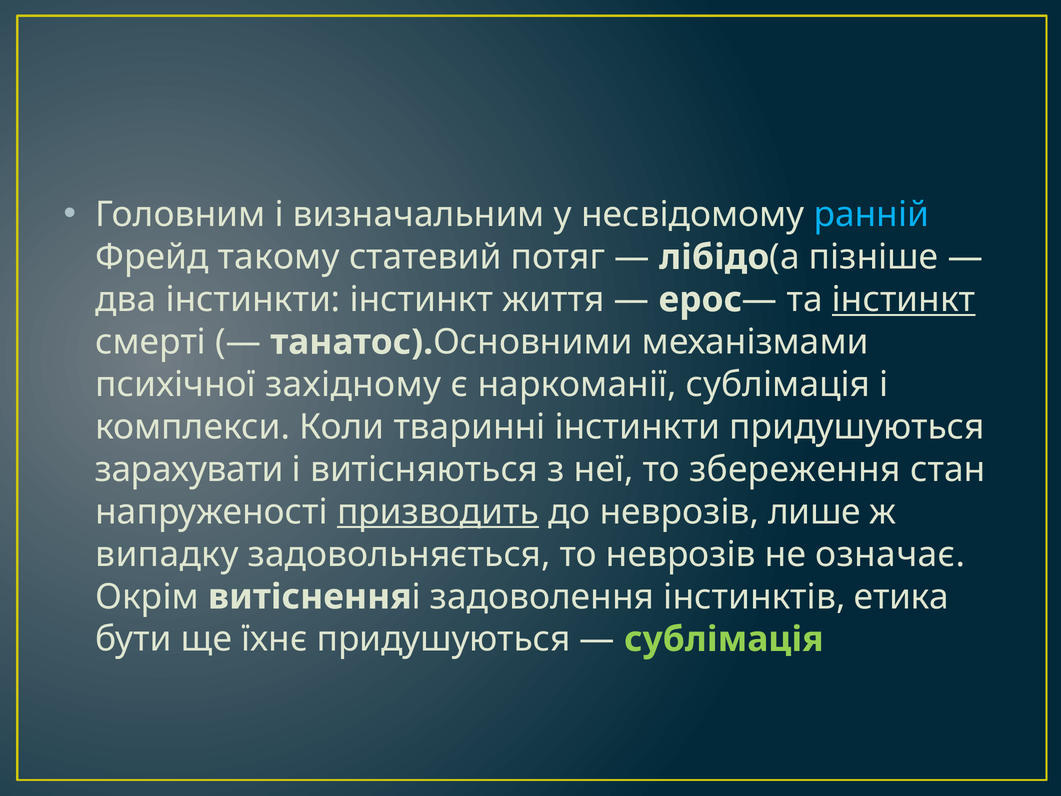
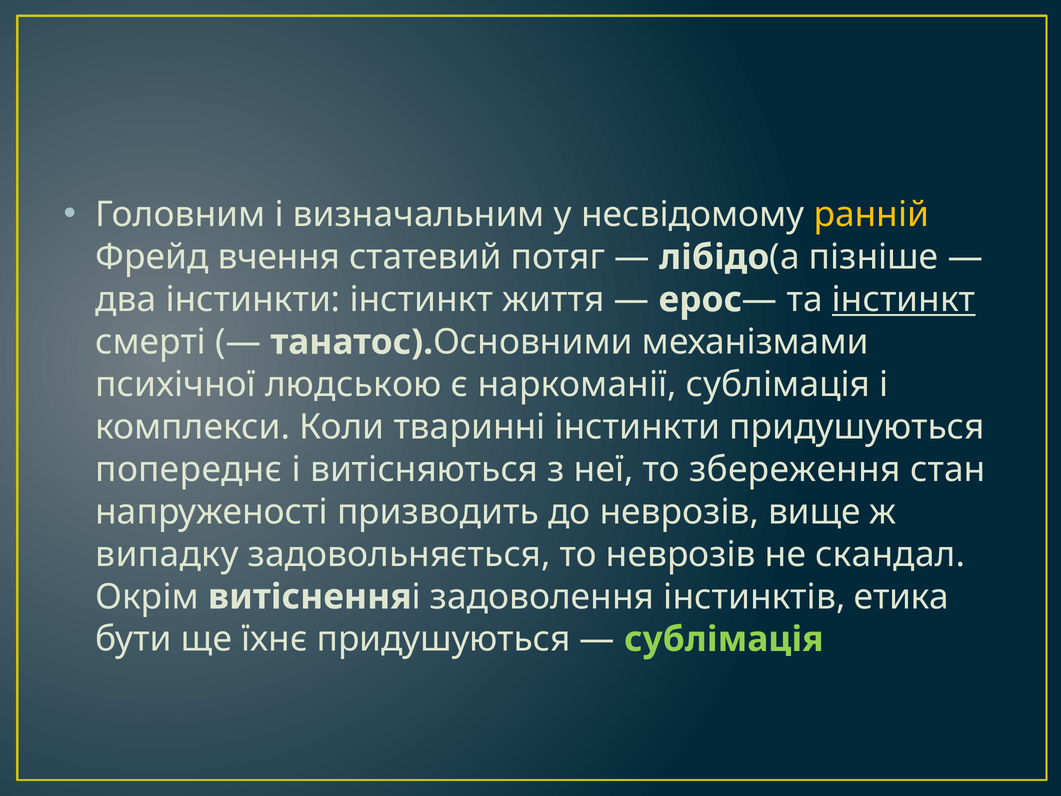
ранній colour: light blue -> yellow (871, 215)
такому: такому -> вчення (279, 257)
західному: західному -> людською (353, 384)
зарахувати: зарахувати -> попереднє (189, 469)
призводить underline: present -> none (438, 512)
лише: лише -> вище (814, 512)
означає: означає -> скандал (890, 554)
